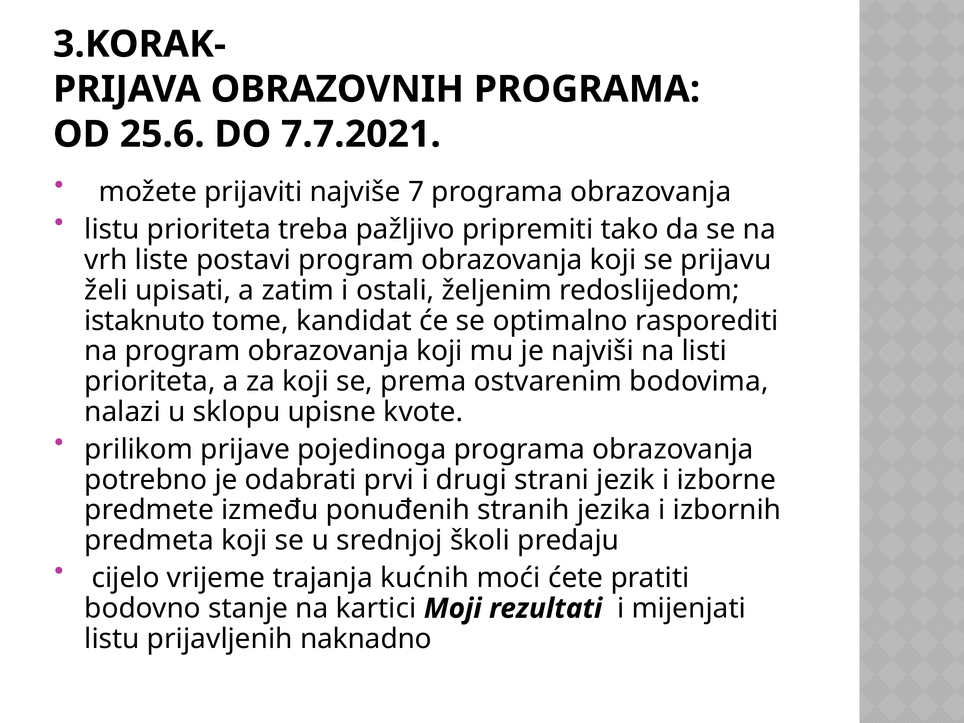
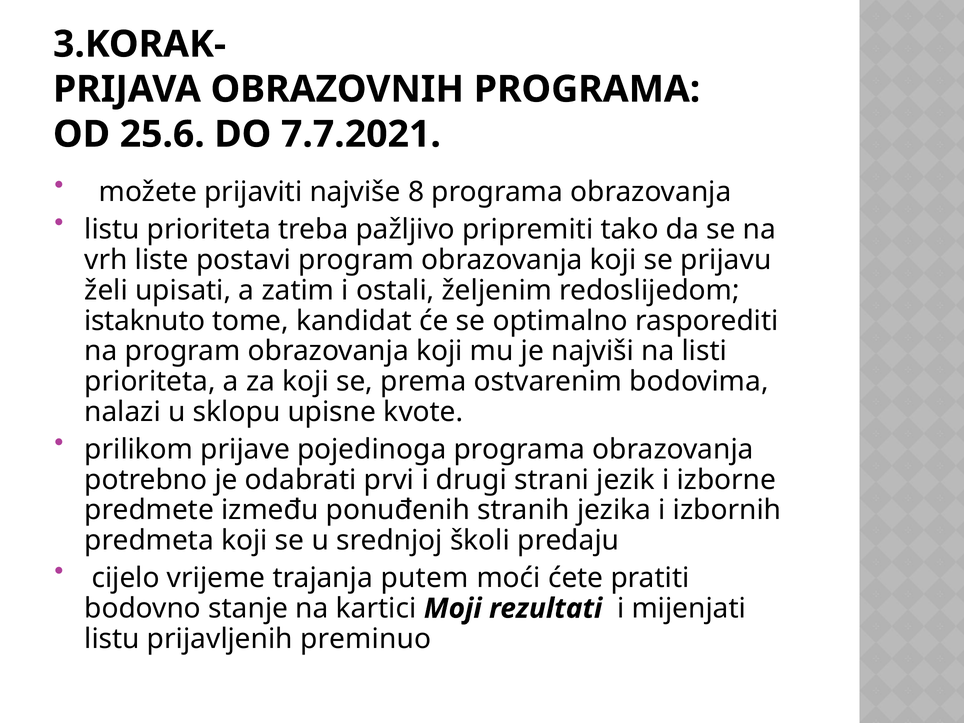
7: 7 -> 8 (416, 192)
kućnih: kućnih -> putem (425, 578)
naknadno: naknadno -> preminuo (366, 639)
